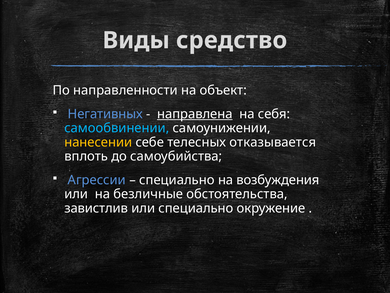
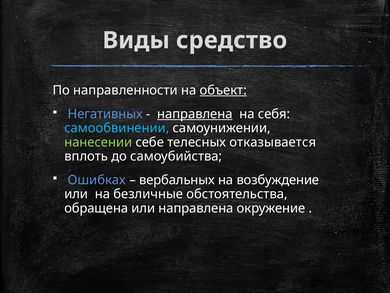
объект underline: none -> present (223, 90)
нанесении colour: yellow -> light green (98, 142)
Агрессии: Агрессии -> Ошибках (97, 180)
специально: специально -> вербальных (177, 180)
возбуждения: возбуждения -> возбуждение (278, 180)
завистлив: завистлив -> обращена (96, 208)
или специально: специально -> направлена (196, 208)
